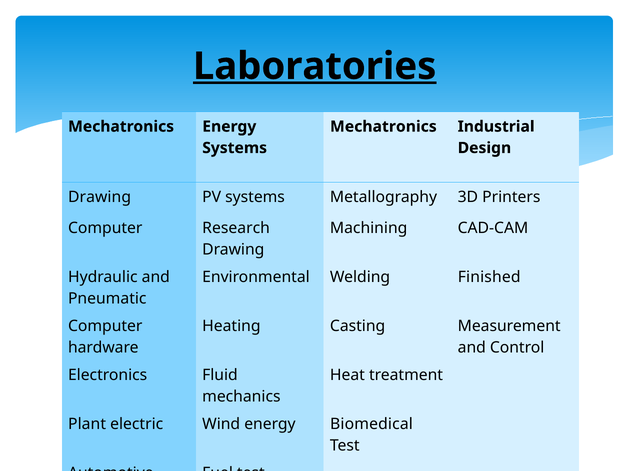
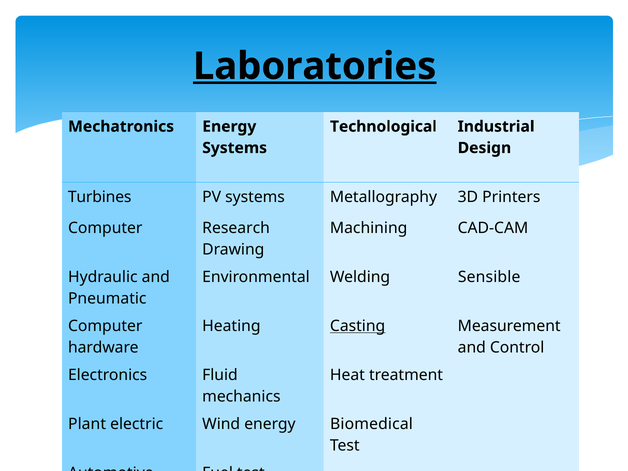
Mechatronics: Mechatronics -> Technological (383, 127)
Drawing: Drawing -> Turbines (100, 197)
Finished: Finished -> Sensible (489, 277)
Casting underline: none -> present (358, 326)
